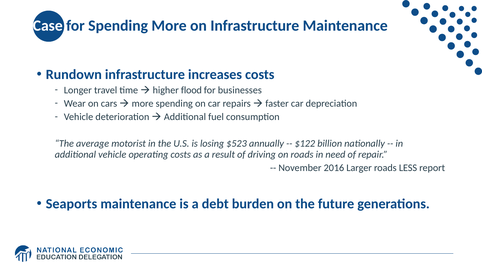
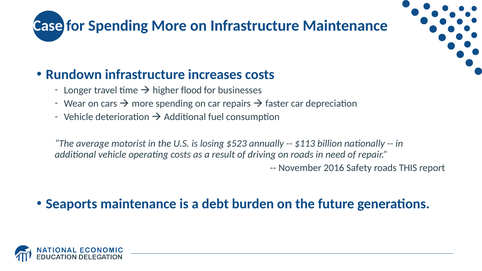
$122: $122 -> $113 (305, 144)
Larger: Larger -> Safety (359, 168)
LESS: LESS -> THIS (408, 168)
